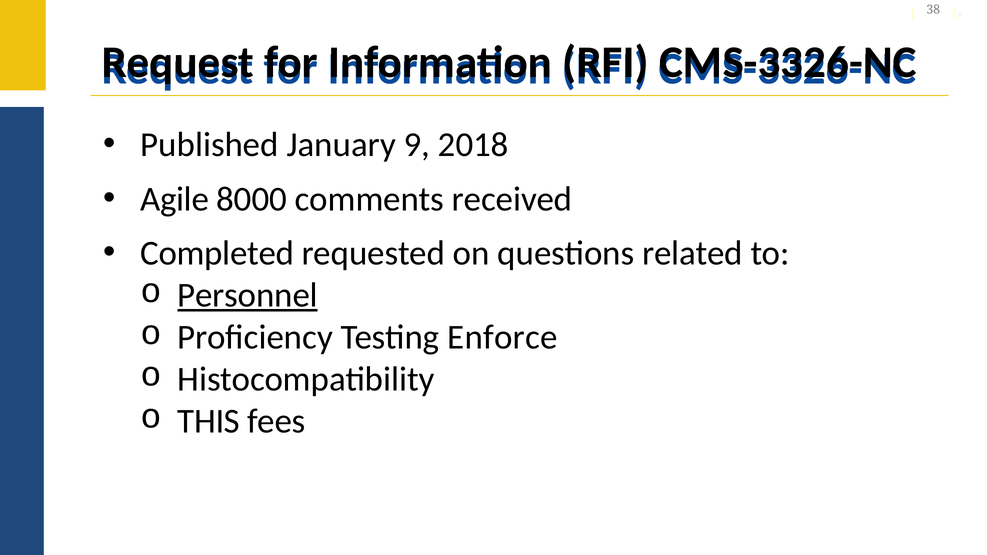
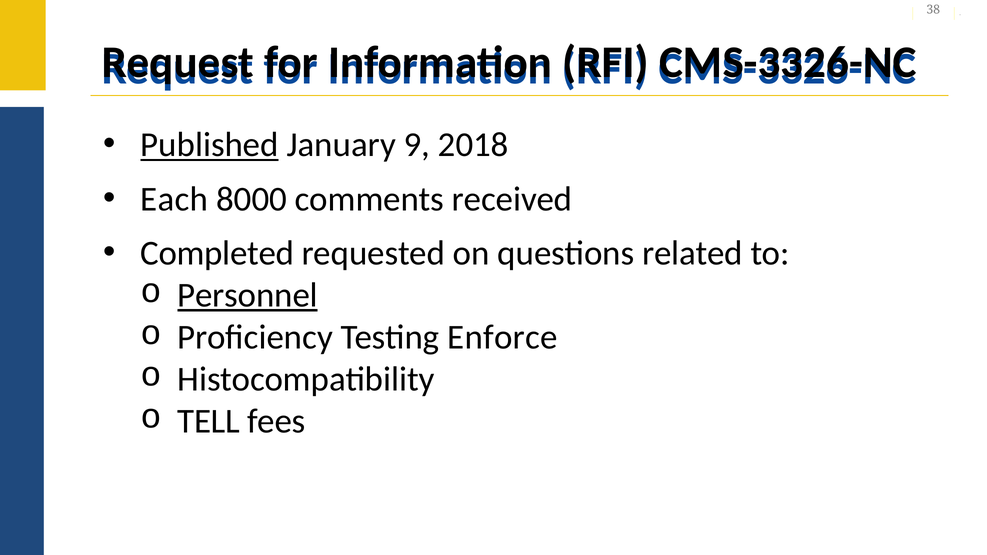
Published underline: none -> present (210, 145)
Agile: Agile -> Each (174, 199)
THIS: THIS -> TELL (209, 421)
